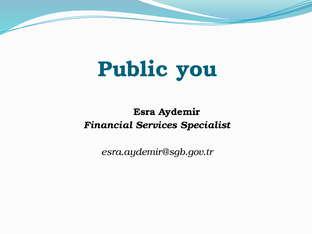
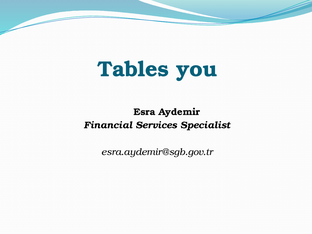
Public: Public -> Tables (133, 69)
